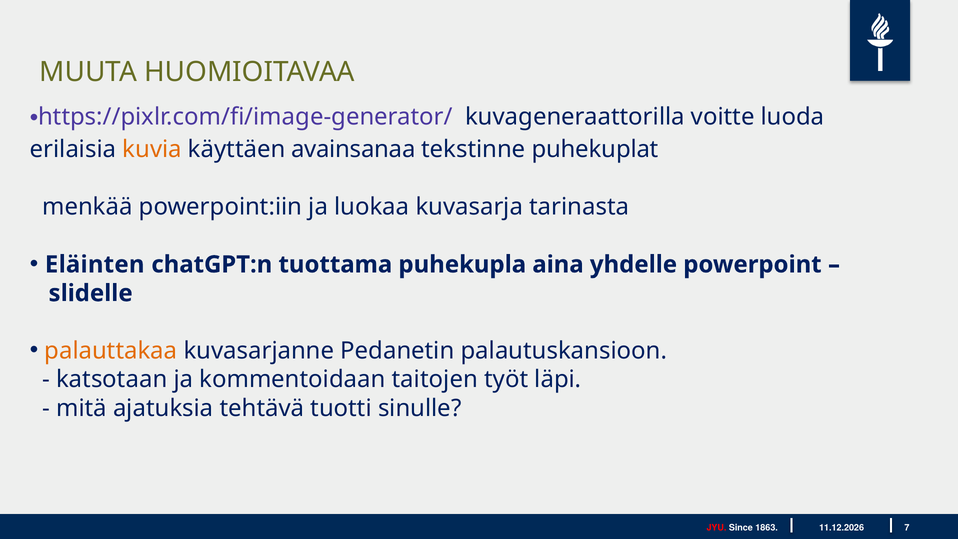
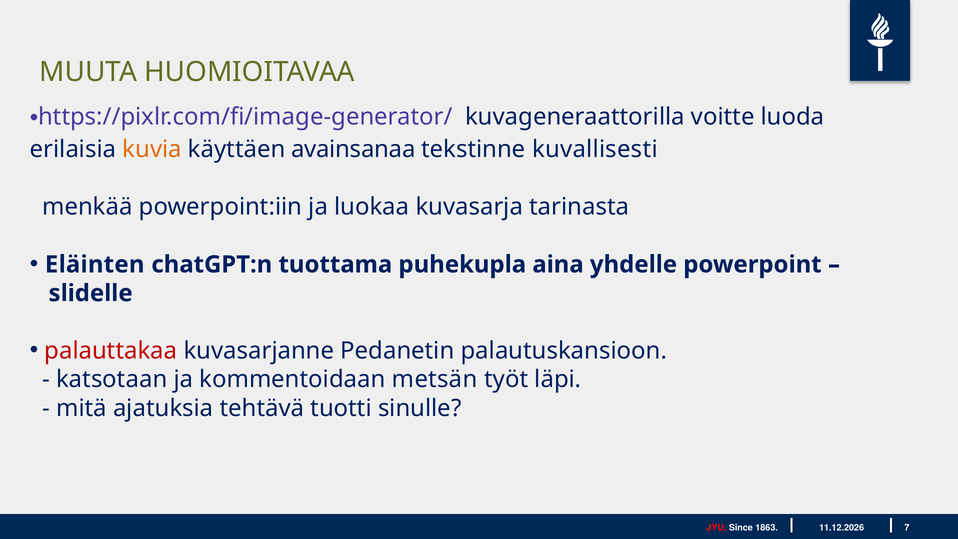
puhekuplat: puhekuplat -> kuvallisesti (595, 150)
palauttakaa colour: orange -> red (111, 351)
taitojen: taitojen -> metsän (435, 379)
